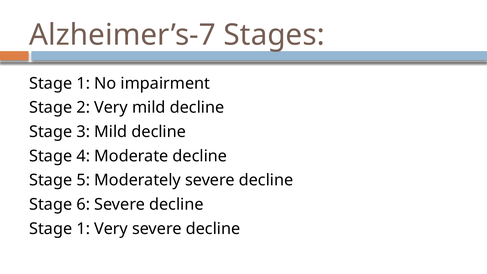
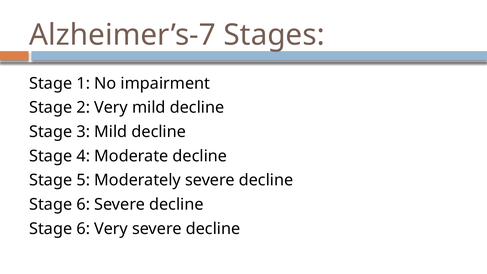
1: 1 -> 6 (83, 229)
